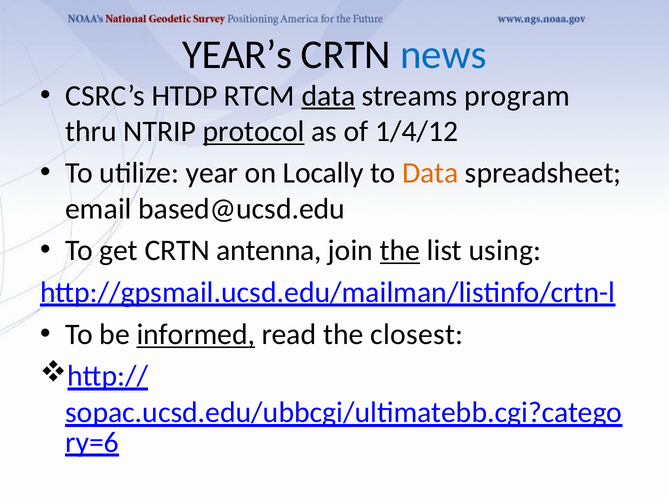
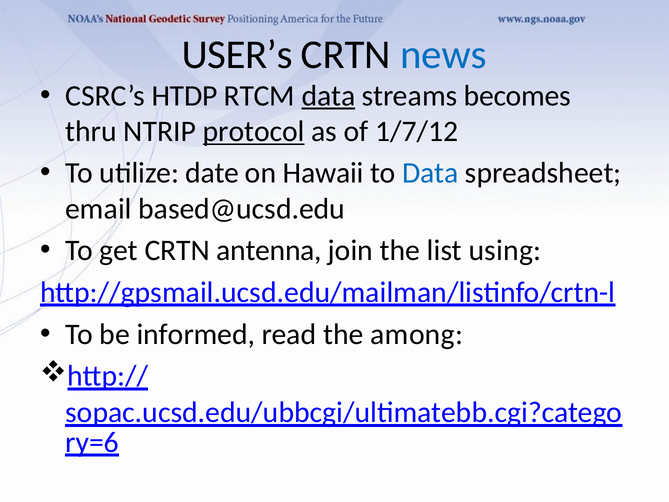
YEAR’s: YEAR’s -> USER’s (237, 55)
program: program -> becomes (517, 96)
1/4/12: 1/4/12 -> 1/7/12 (417, 131)
year: year -> date (212, 173)
Locally: Locally -> Hawaii (323, 173)
Data colour: orange -> blue (430, 173)
the underline: present -> none (400, 250)
informed underline: present -> none (196, 334)
closest: closest -> among (417, 334)
